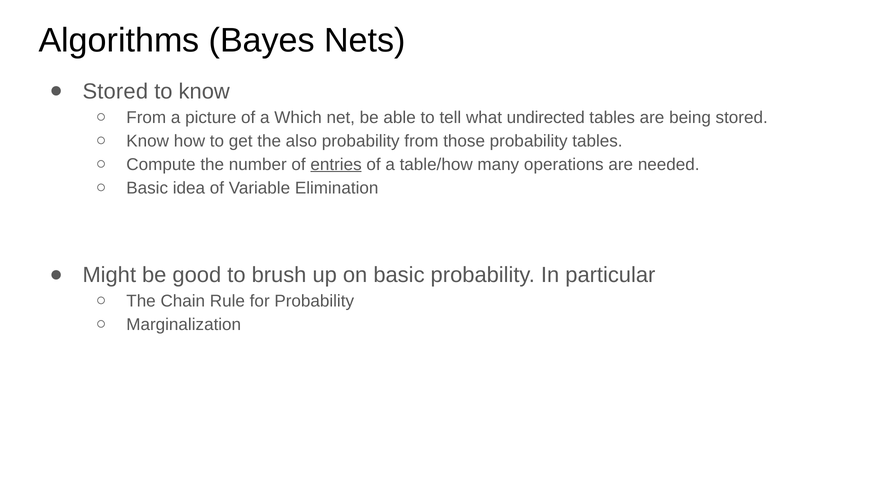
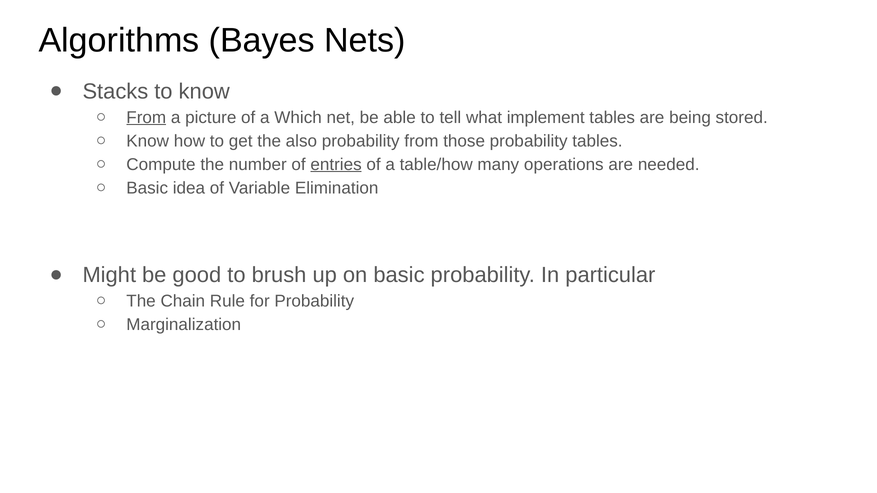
Stored: Stored -> Stacks (115, 91)
From underline: none -> present (146, 117)
undirected: undirected -> implement (546, 117)
